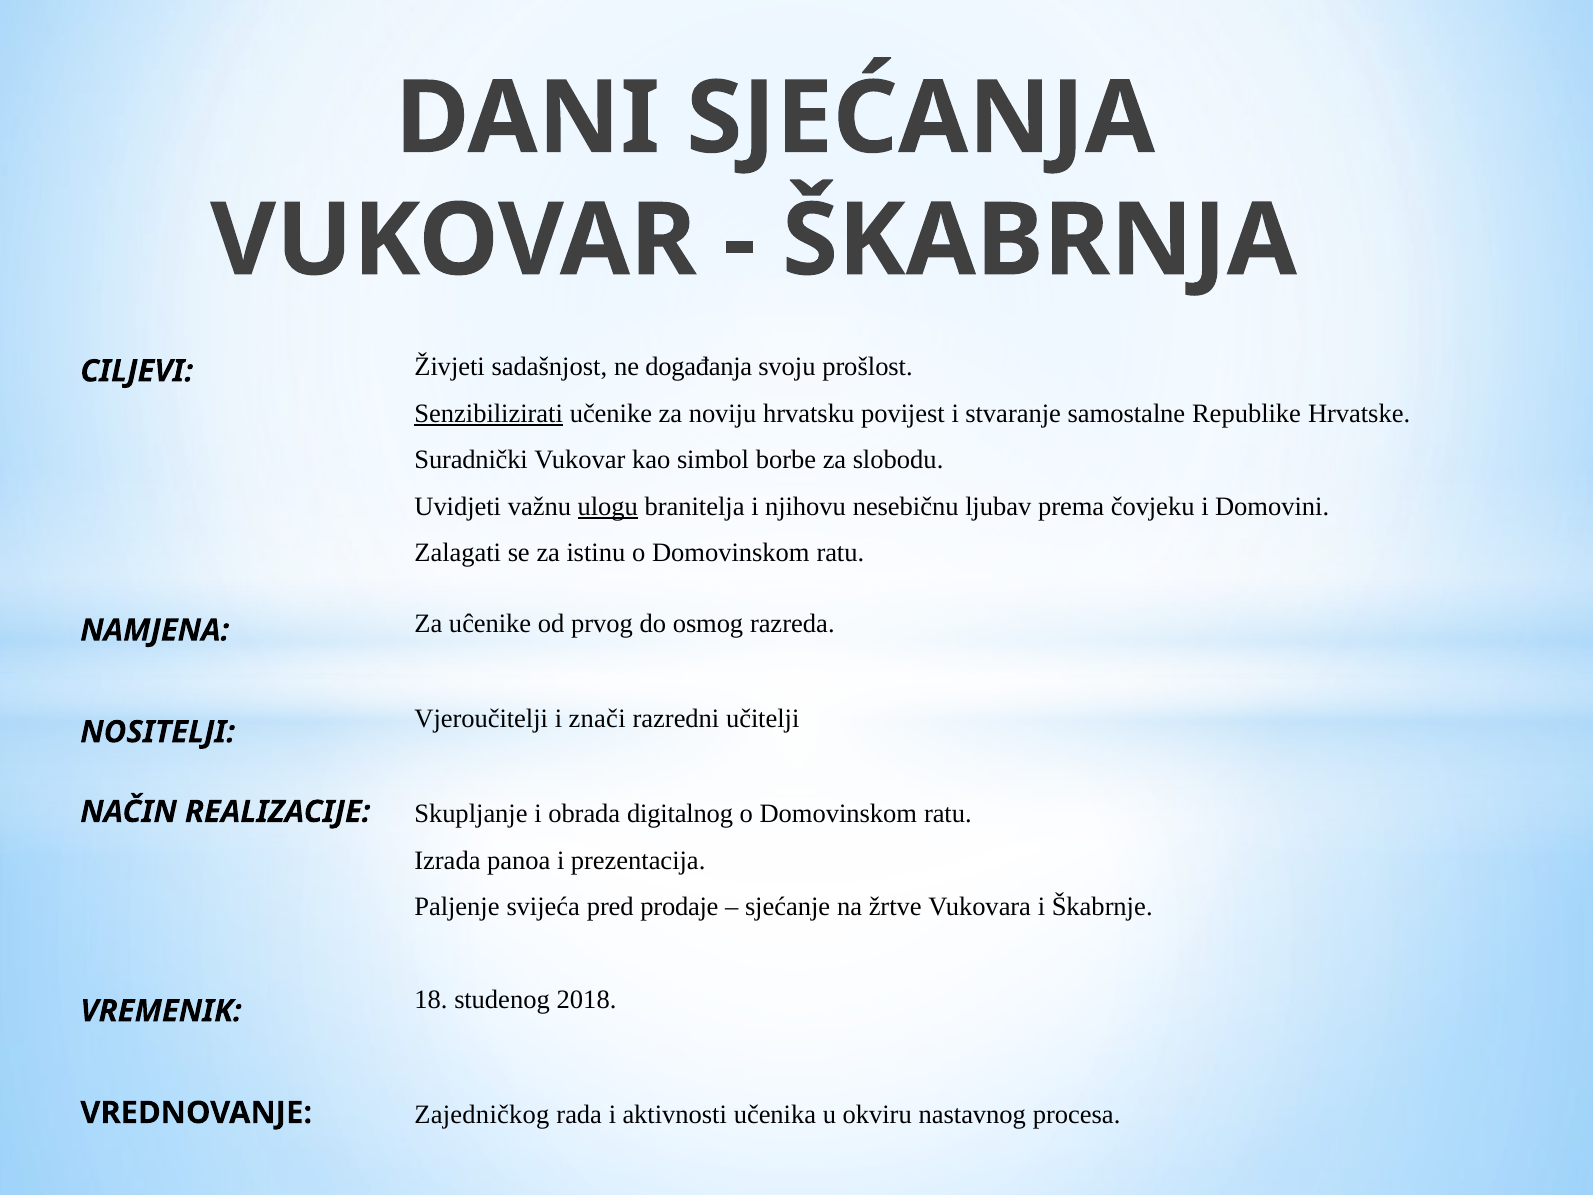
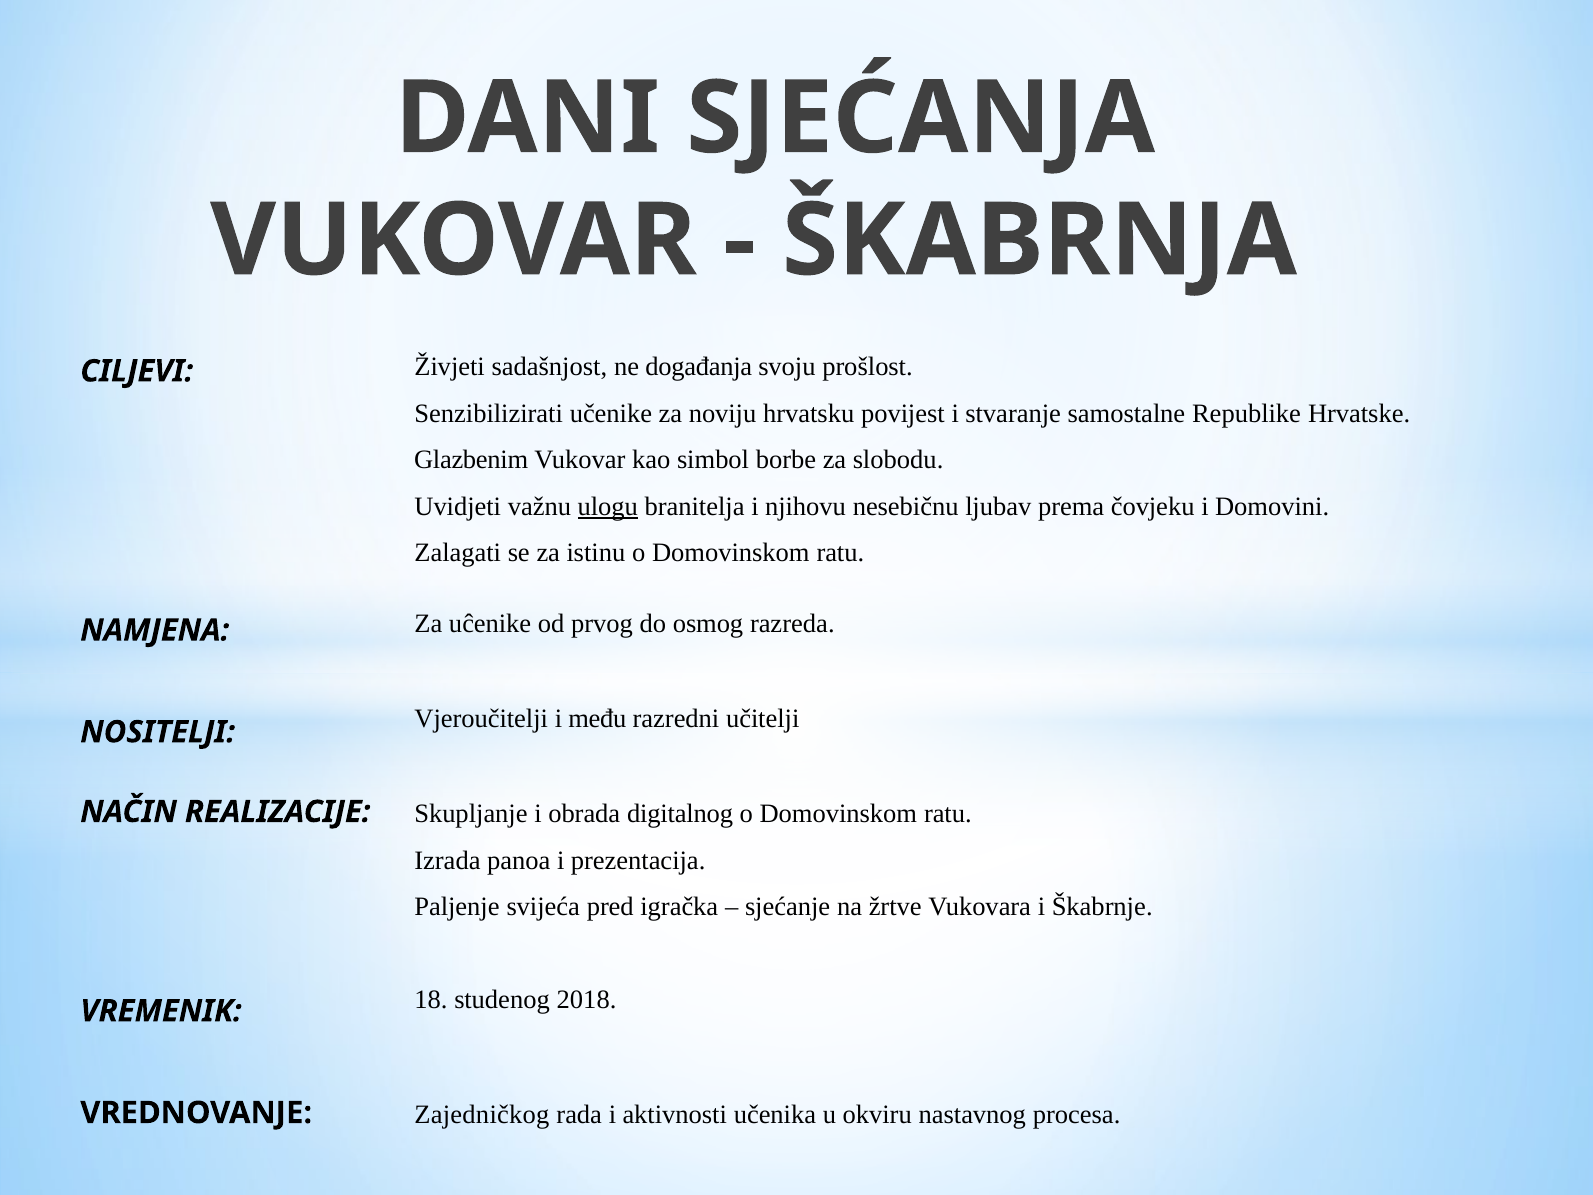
Senzibilizirati underline: present -> none (489, 413)
Suradnički: Suradnički -> Glazbenim (471, 460)
znači: znači -> među (597, 719)
prodaje: prodaje -> igračka (679, 907)
